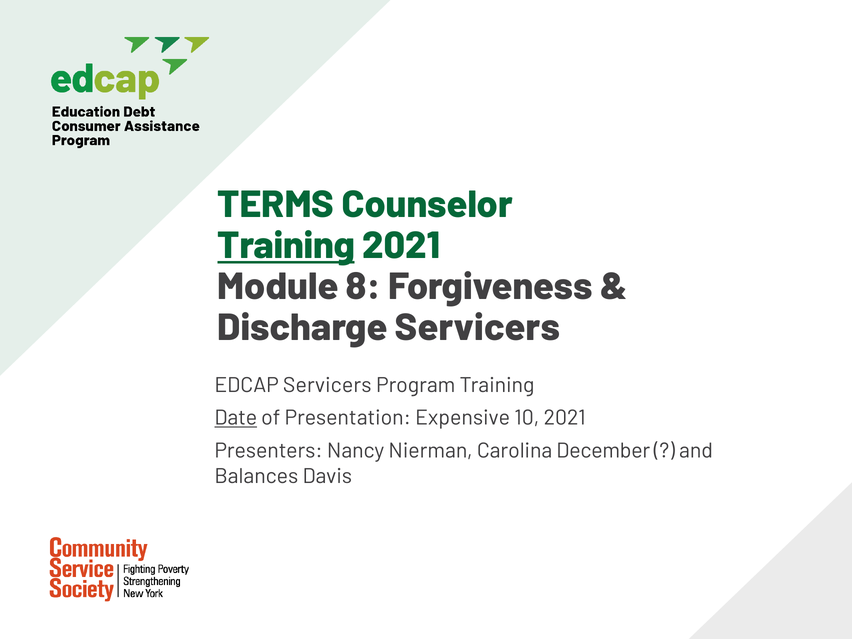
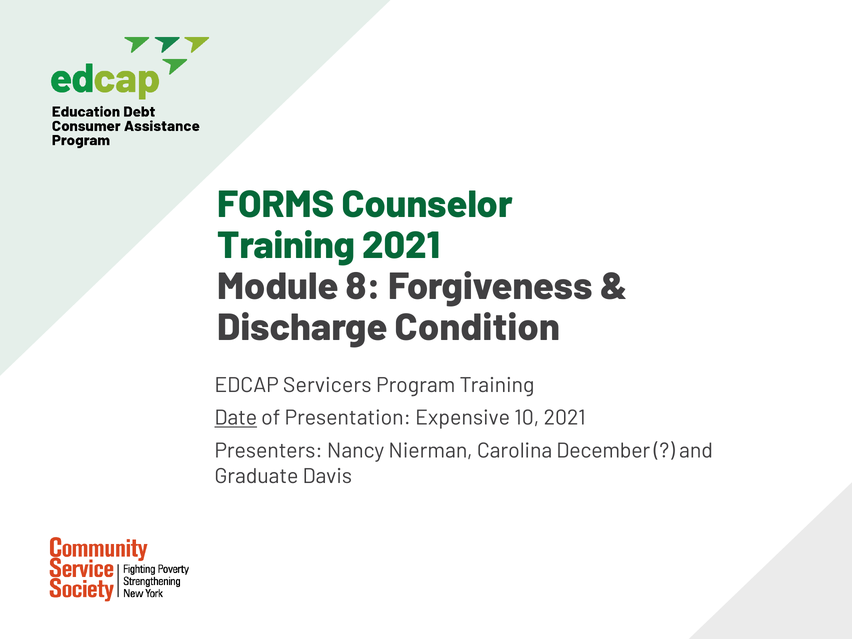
TERMS: TERMS -> FORMS (276, 205)
Training underline: present -> none (286, 246)
Discharge Servicers: Servicers -> Condition (477, 328)
Balances: Balances -> Graduate (256, 476)
